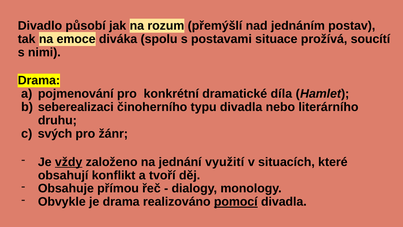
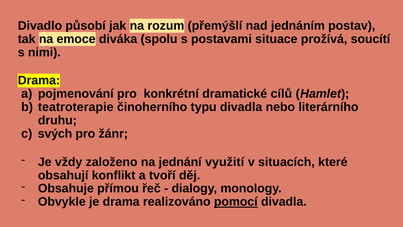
díla: díla -> cílů (281, 94)
seberealizaci: seberealizaci -> teatroterapie (76, 107)
vždy underline: present -> none (69, 162)
